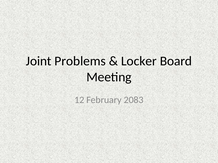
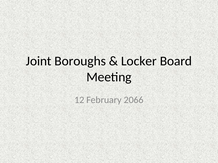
Problems: Problems -> Boroughs (80, 61)
2083: 2083 -> 2066 (134, 100)
